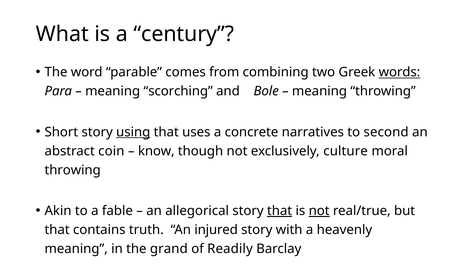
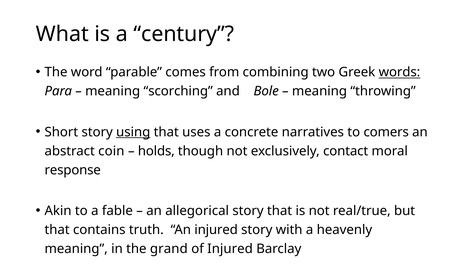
second: second -> comers (386, 132)
know: know -> holds (156, 151)
culture: culture -> contact (346, 151)
throwing: throwing -> response (73, 170)
that underline: present -> none (280, 211)
not underline: present -> none (319, 211)
of Readily: Readily -> Injured (230, 249)
